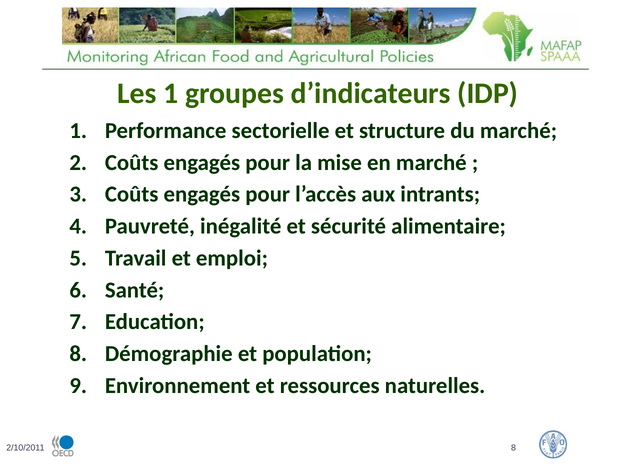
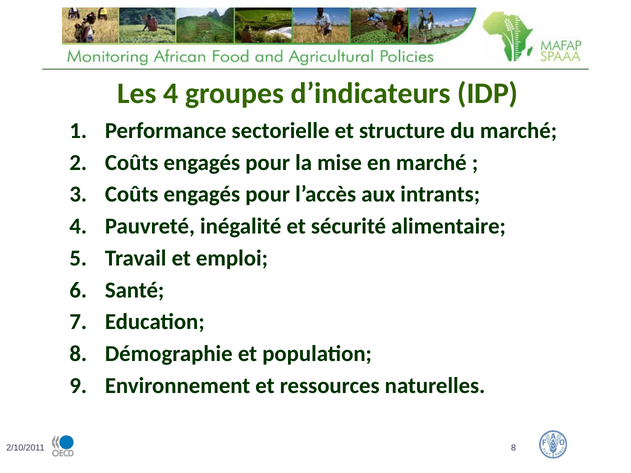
Les 1: 1 -> 4 (171, 93)
